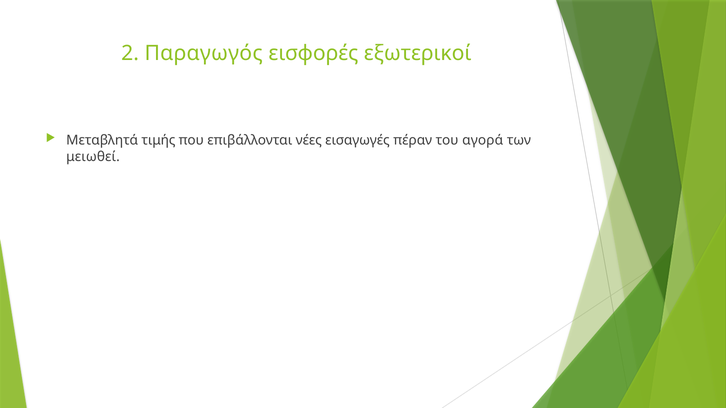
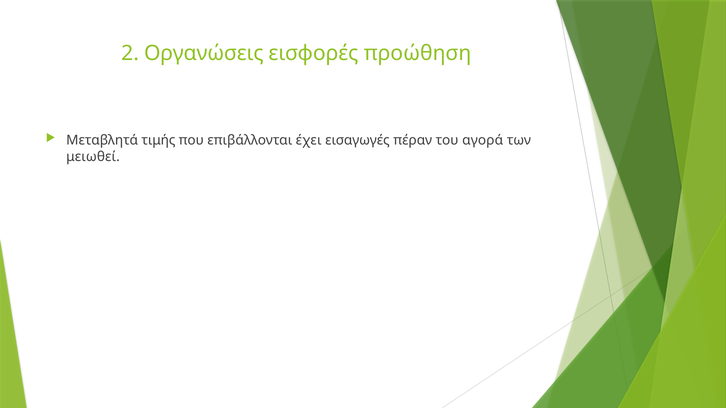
Παραγωγός: Παραγωγός -> Οργανώσεις (204, 53)
εξωτερικοί: εξωτερικοί -> προώθηση (418, 53)
νέες: νέες -> έχει (309, 141)
